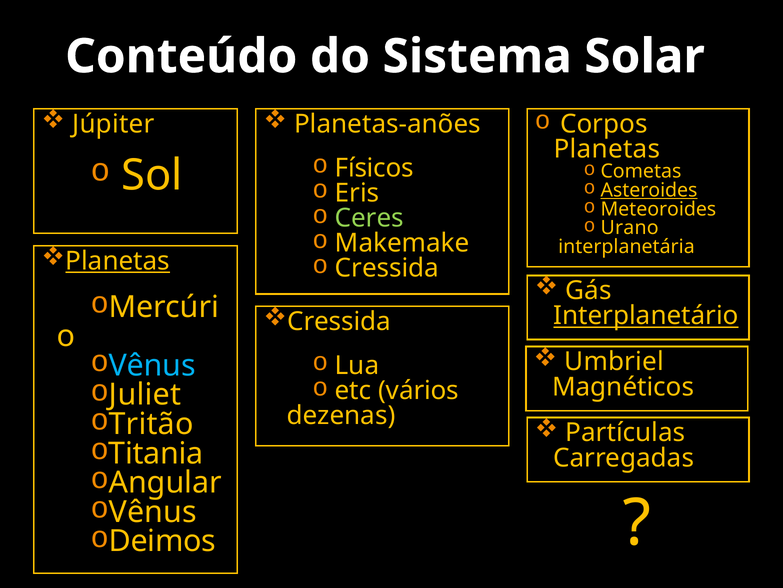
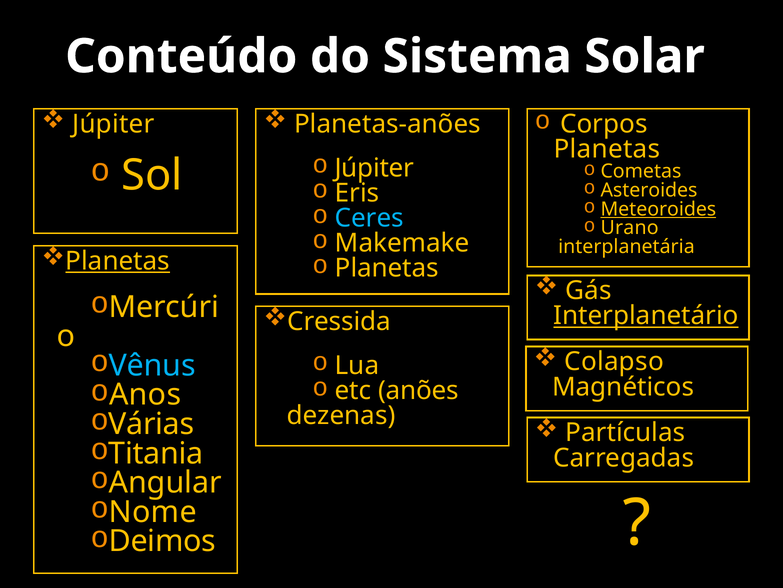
Físicos: Físicos -> Júpiter (374, 168)
Asteroides underline: present -> none (649, 190)
Meteoroides underline: none -> present (658, 209)
Ceres colour: light green -> light blue (369, 218)
Cressida: Cressida -> Planetas (387, 268)
Umbriel: Umbriel -> Colapso (614, 361)
vários: vários -> anões (419, 390)
Juliet: Juliet -> Anos (145, 394)
Tritão: Tritão -> Várias (151, 424)
Vênus: Vênus -> Nome (153, 511)
